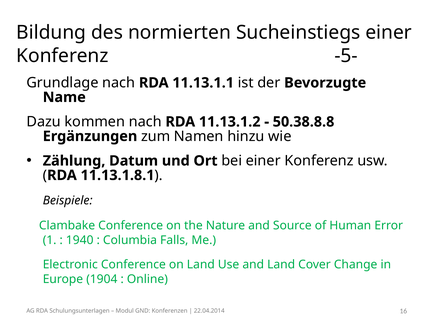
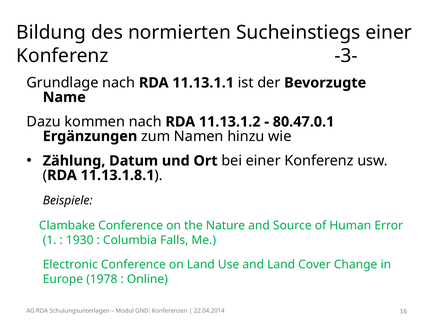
-5-: -5- -> -3- (346, 56)
50.38.8.8: 50.38.8.8 -> 80.47.0.1 (304, 122)
1940: 1940 -> 1930 (80, 240)
1904: 1904 -> 1978 (102, 279)
